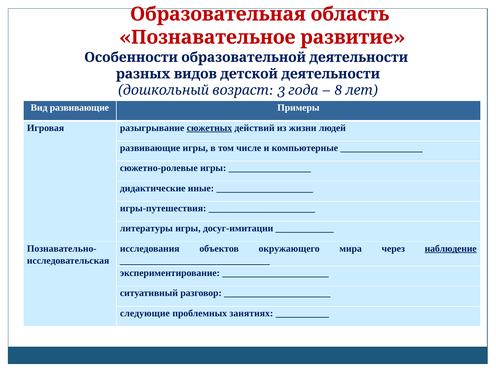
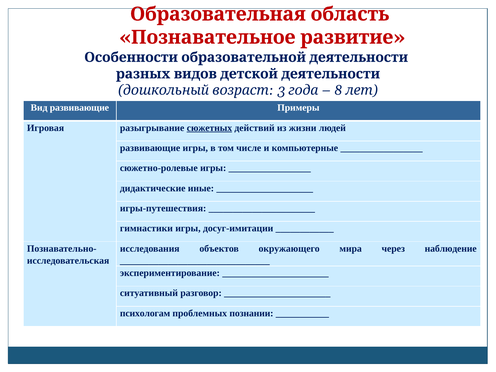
литературы: литературы -> гимнастики (146, 228)
наблюдение underline: present -> none (451, 249)
следующие: следующие -> психологам (145, 313)
занятиях: занятиях -> познании (251, 313)
